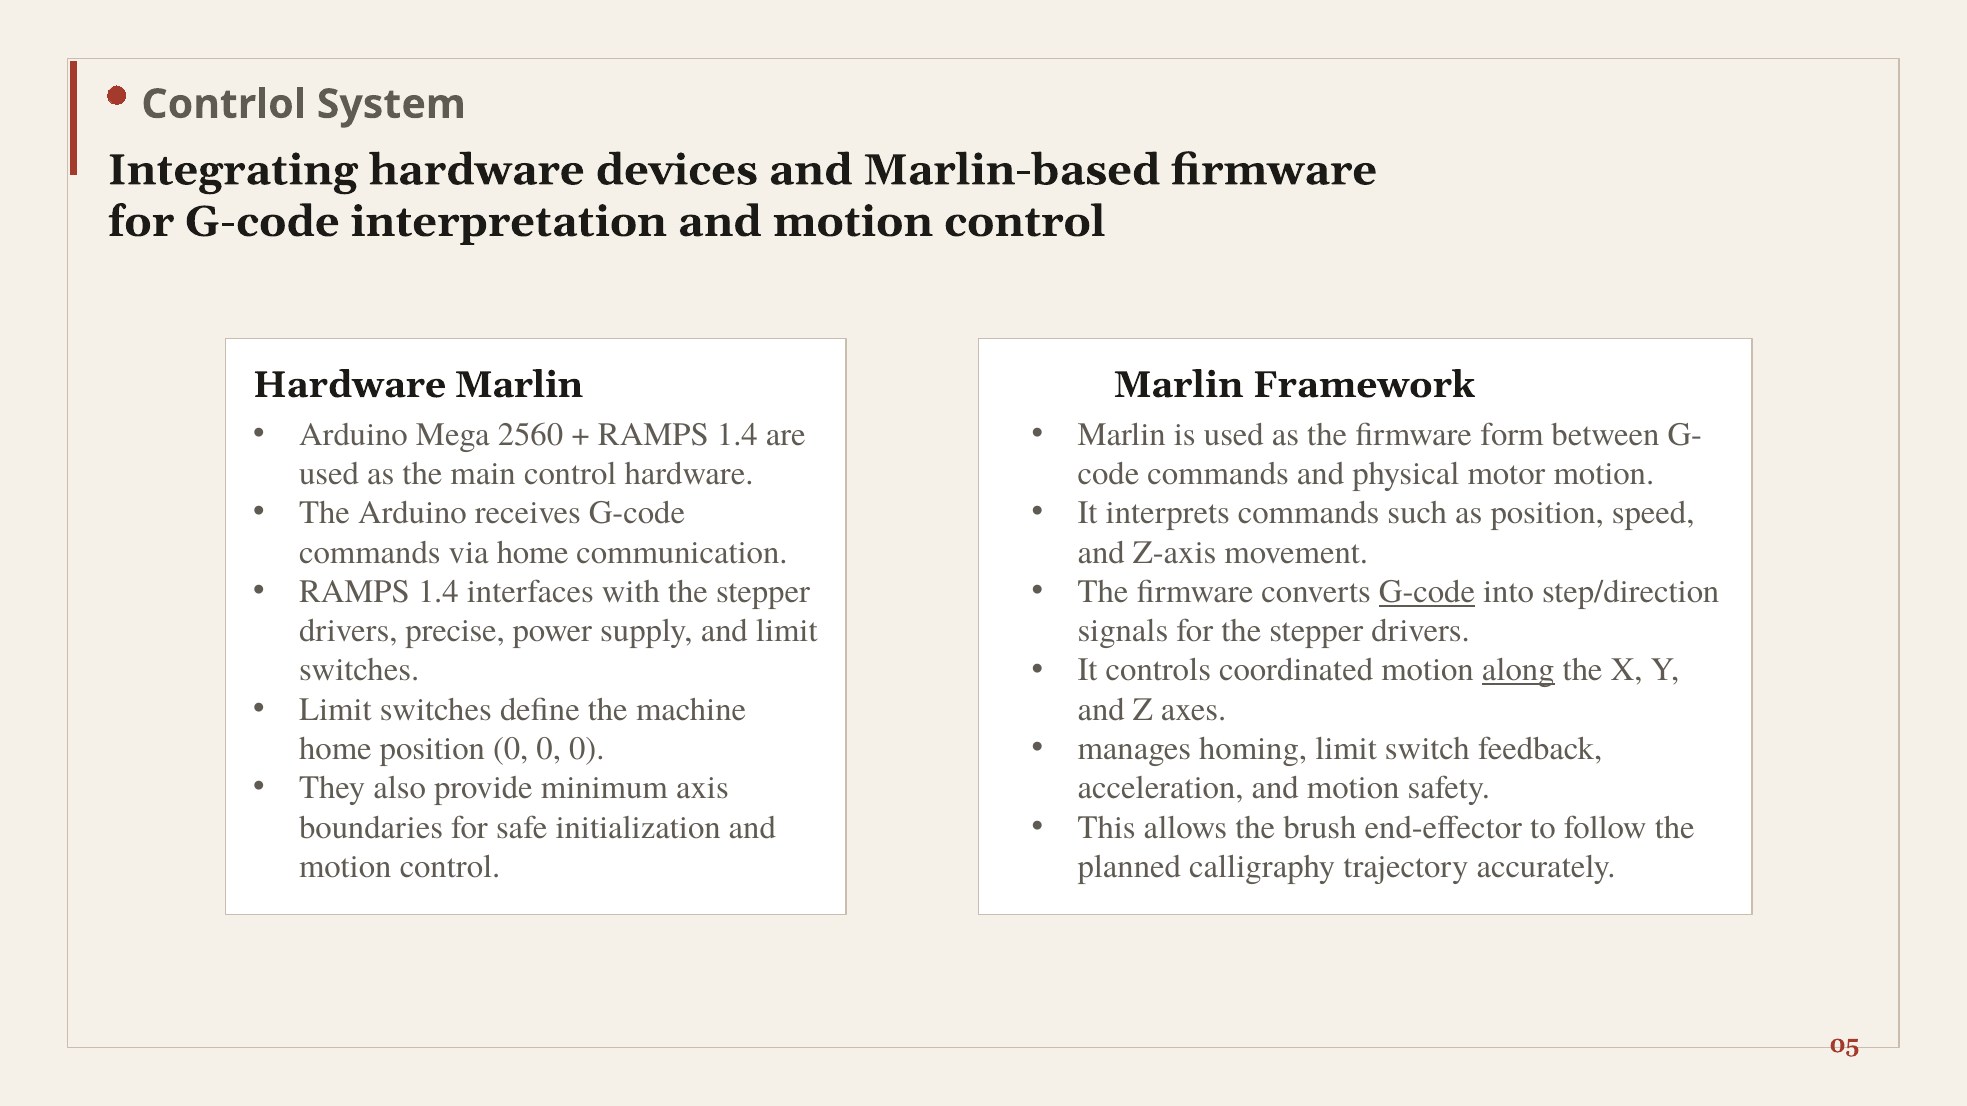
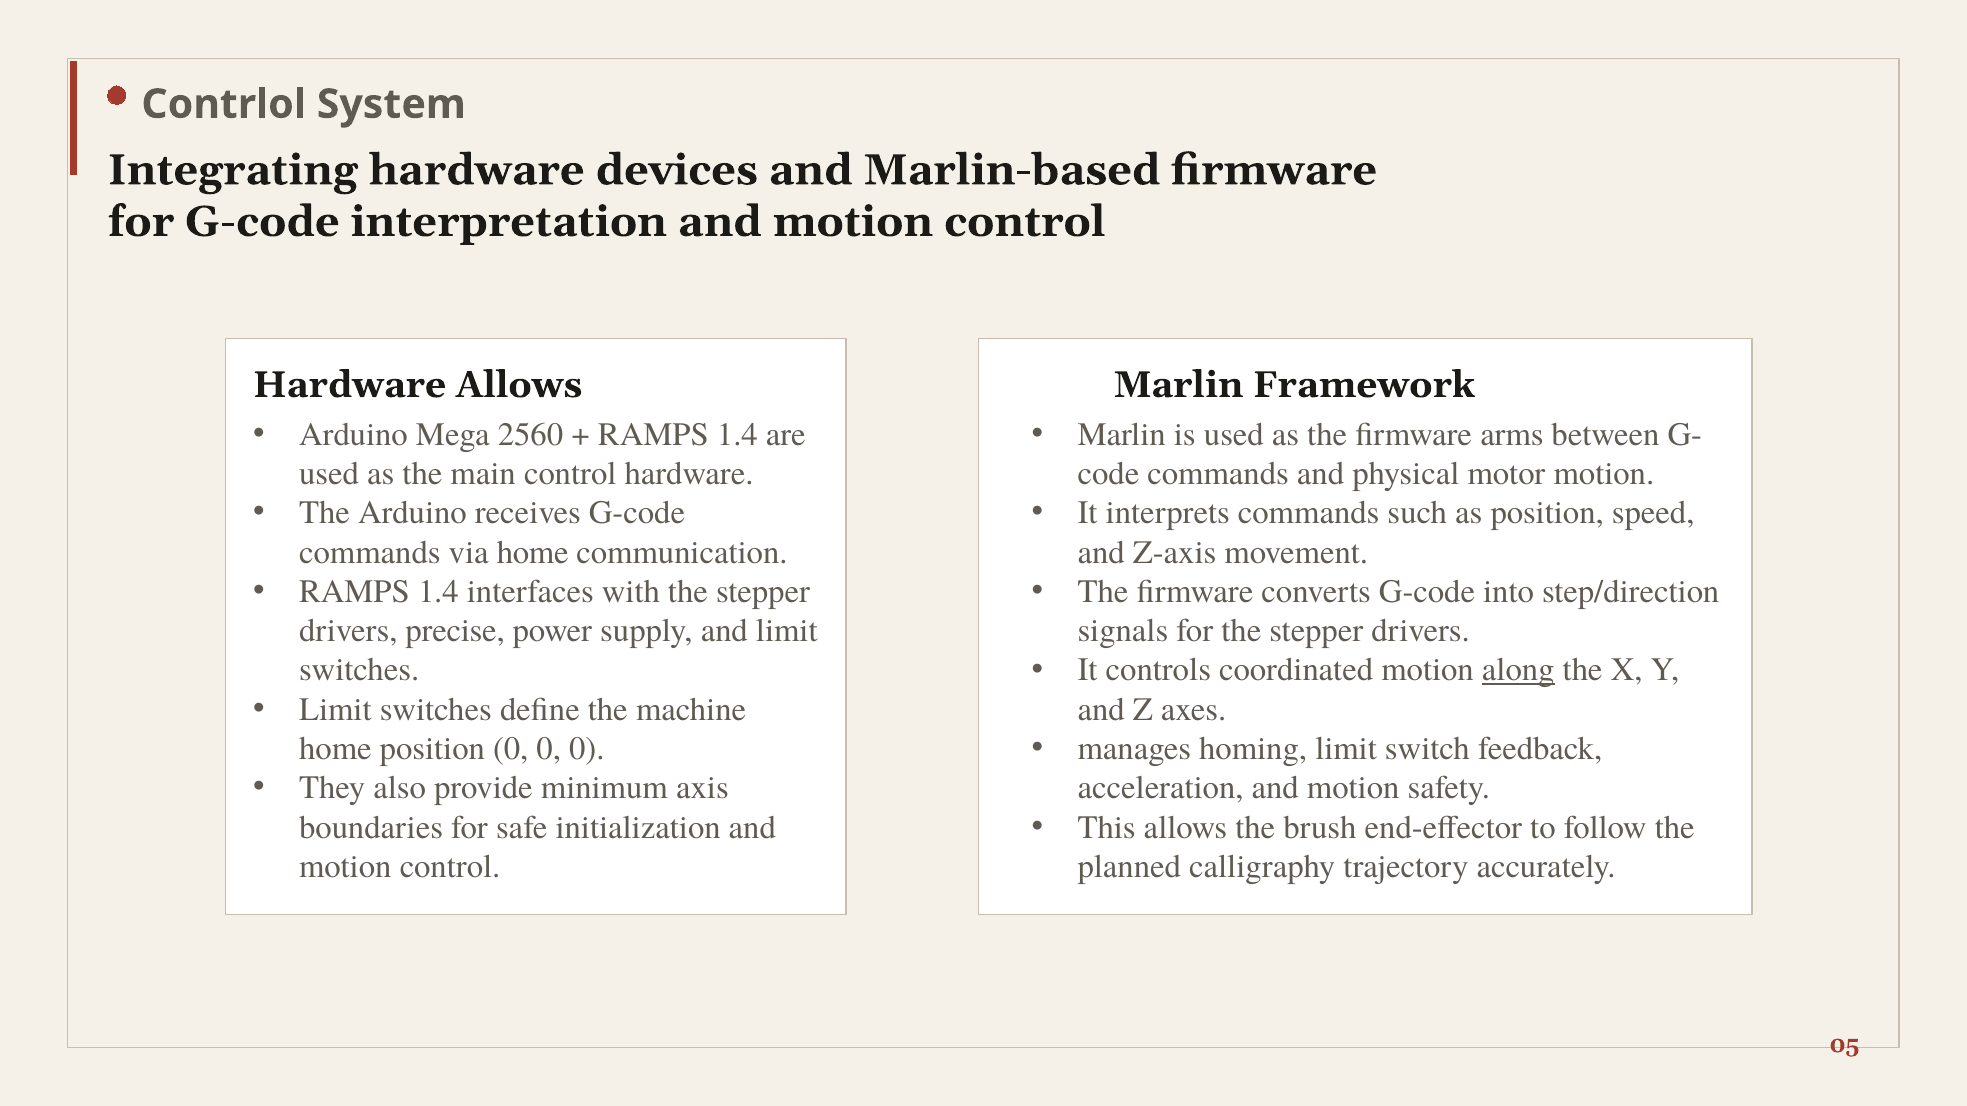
Hardware Marlin: Marlin -> Allows (519, 385)
form: form -> arms (1512, 434)
G-code underline: present -> none (1427, 592)
